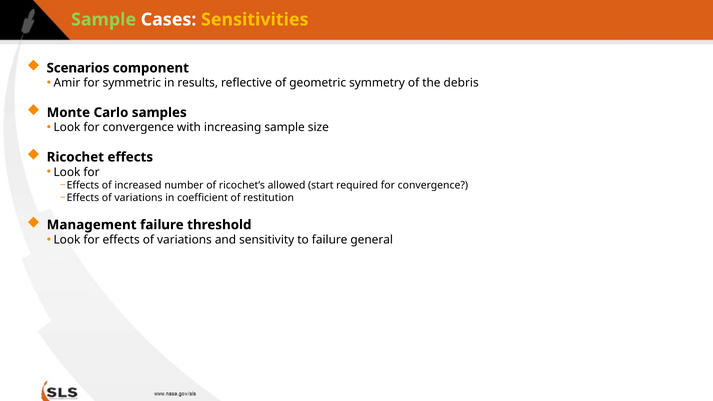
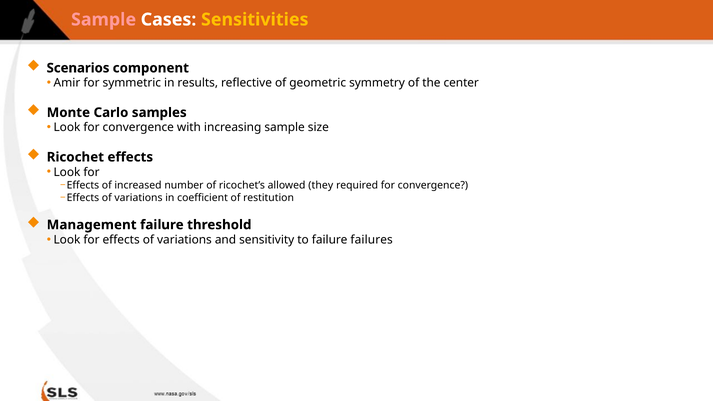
Sample colour: light green -> pink (104, 20)
debris: debris -> center (461, 83)
start: start -> they (321, 185)
general: general -> failures (372, 240)
